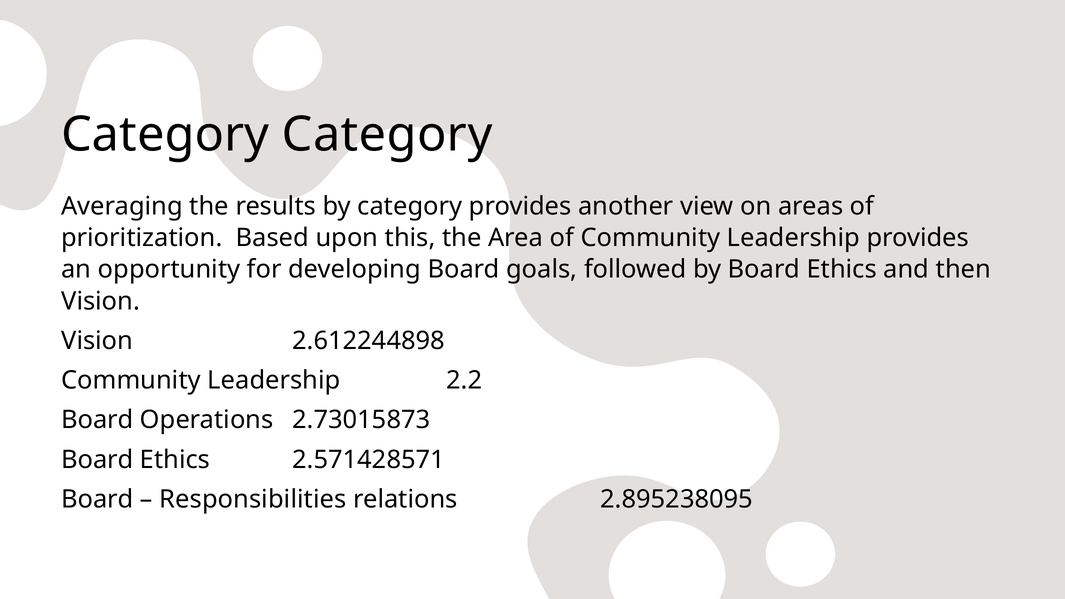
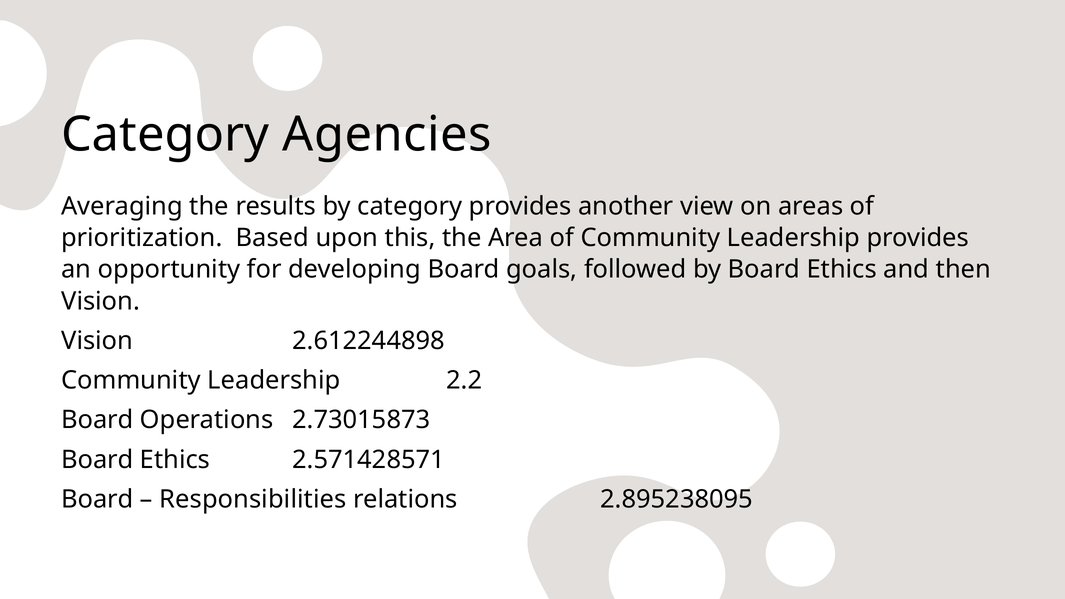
Category Category: Category -> Agencies (387, 135)
